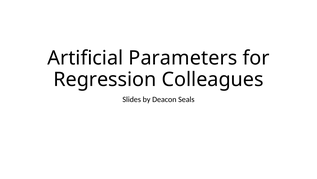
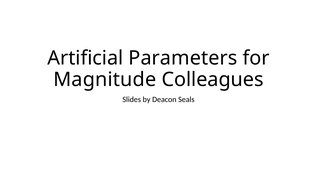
Regression: Regression -> Magnitude (105, 79)
